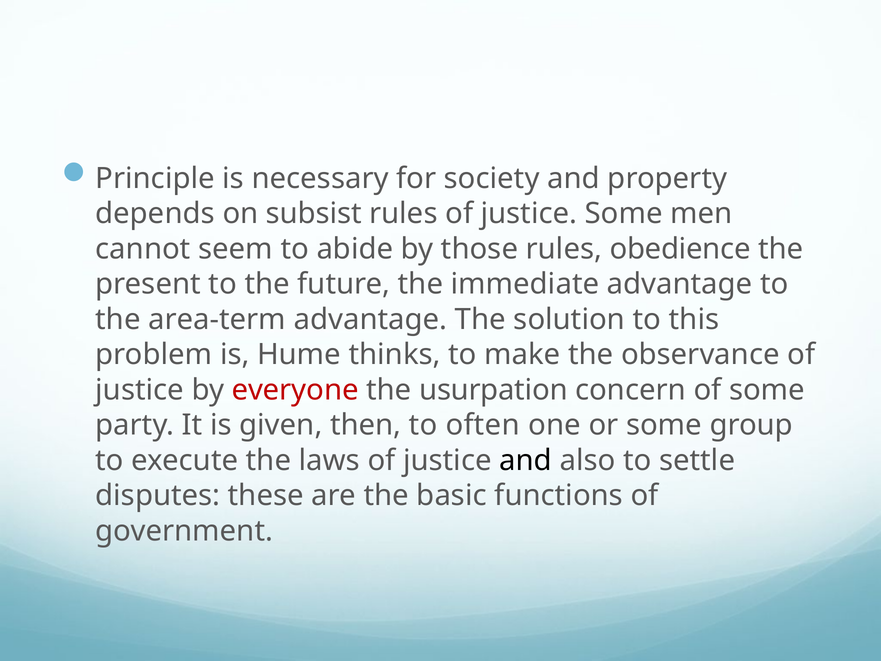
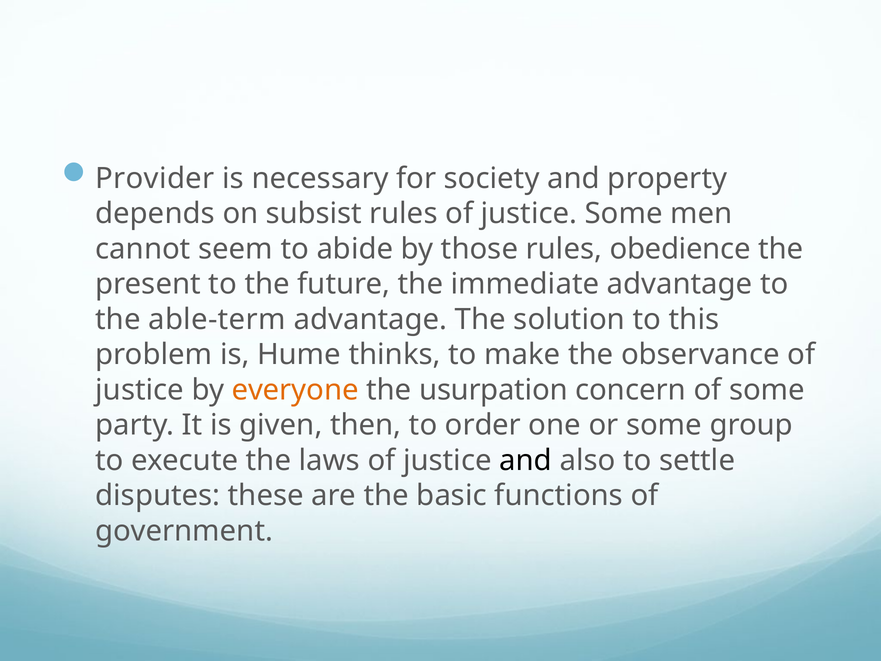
Principle: Principle -> Provider (155, 178)
area-term: area-term -> able-term (217, 319)
everyone colour: red -> orange (295, 390)
often: often -> order (483, 425)
